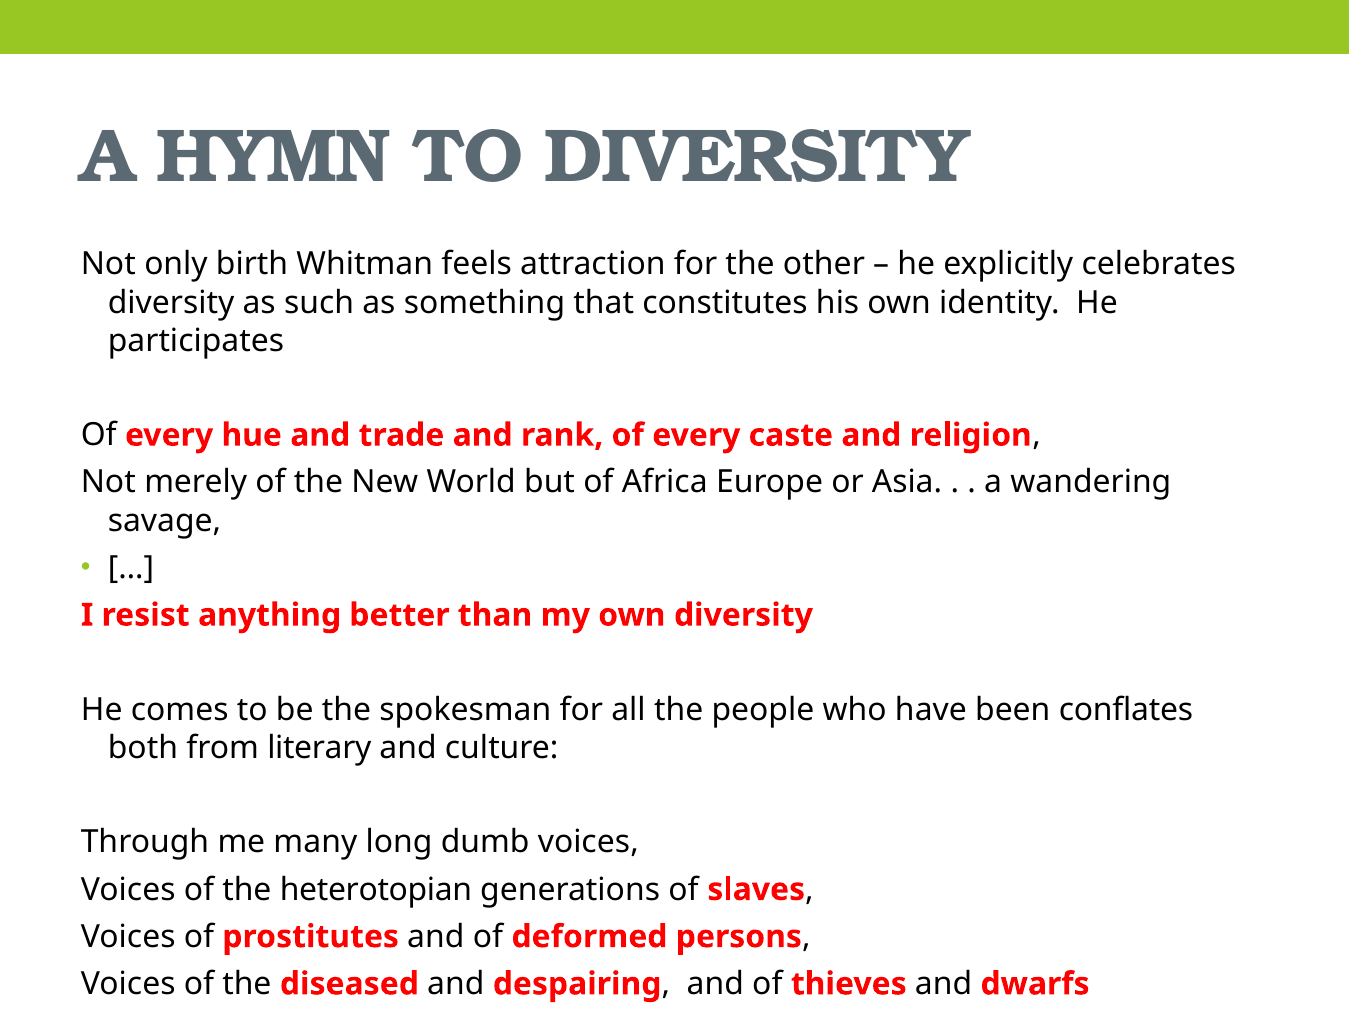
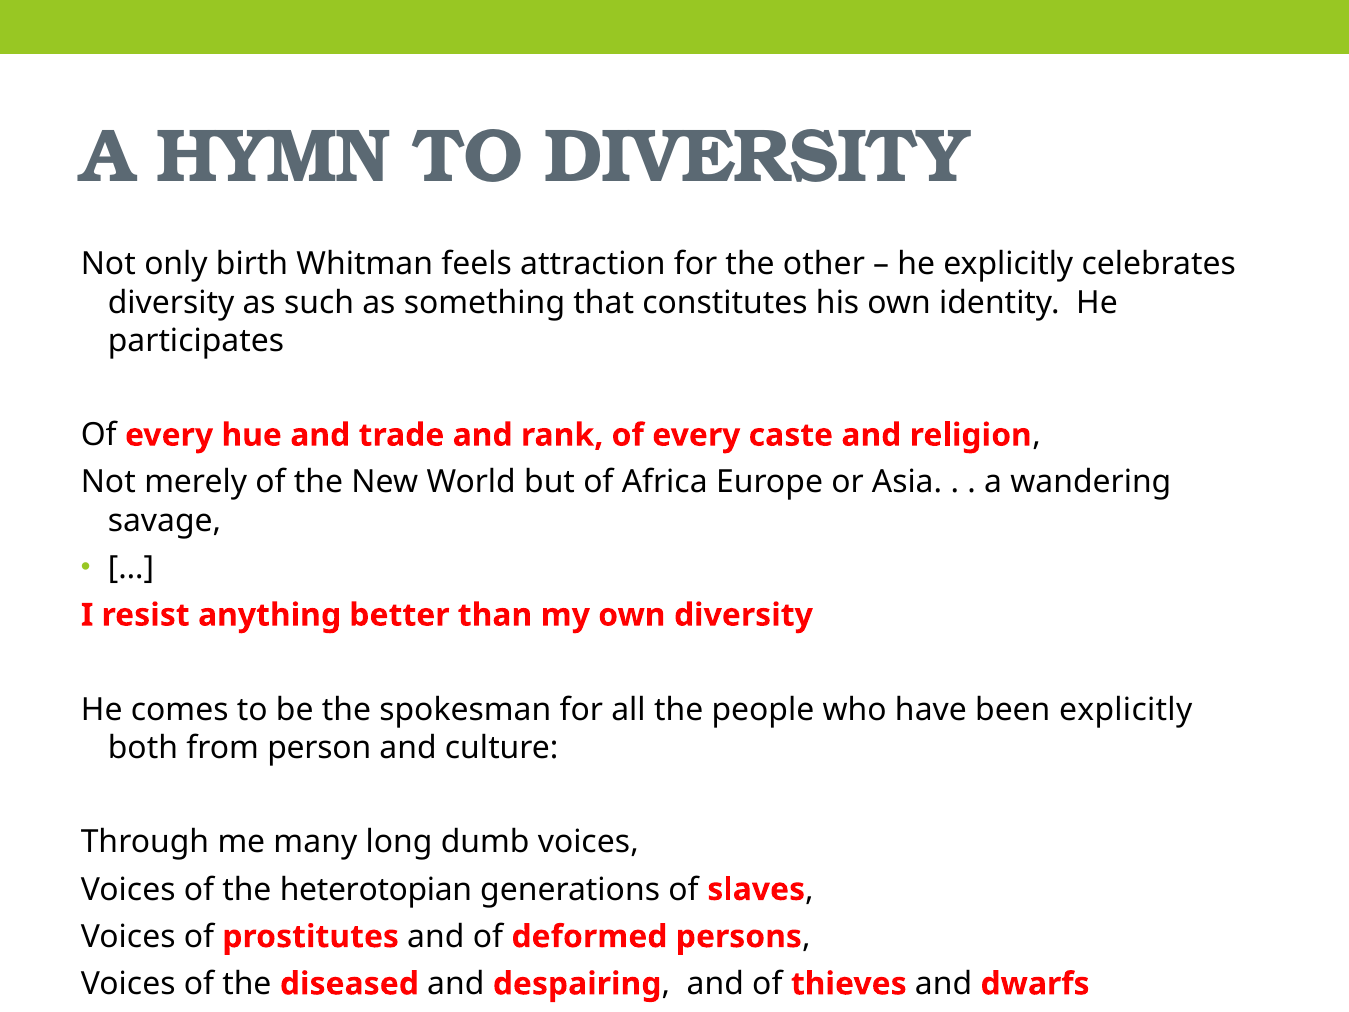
been conflates: conflates -> explicitly (1126, 709)
literary: literary -> person (319, 748)
